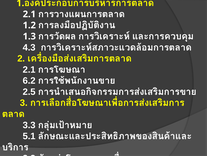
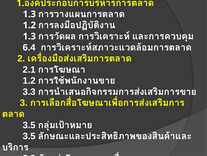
2.1: 2.1 -> 1.3 (29, 14)
4.3: 4.3 -> 6.4 (29, 47)
6.2: 6.2 -> 1.2 (29, 80)
2.5: 2.5 -> 3.3 (29, 91)
3.3: 3.3 -> 3.5 (29, 125)
5.1: 5.1 -> 3.5 (29, 136)
